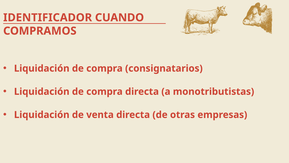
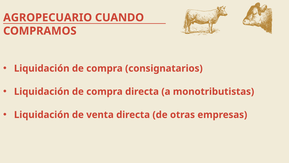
IDENTIFICADOR: IDENTIFICADOR -> AGROPECUARIO (48, 18)
